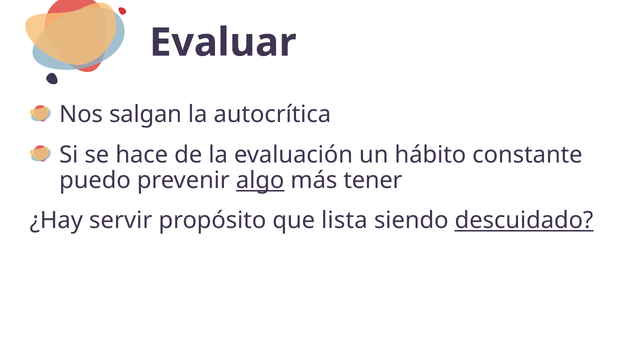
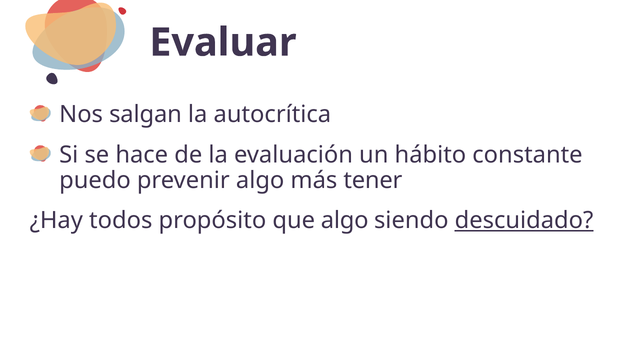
algo underline: present -> none (260, 180)
servir: servir -> todos (121, 221)
que lista: lista -> algo (345, 221)
